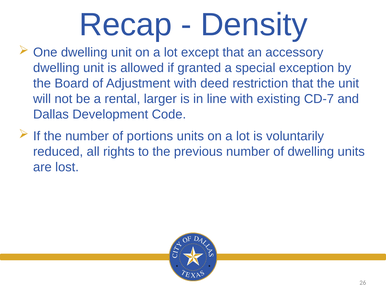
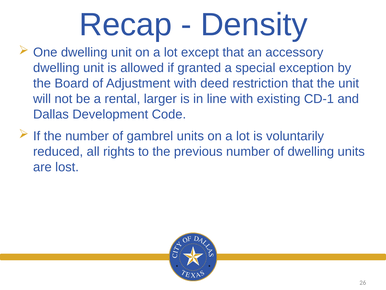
CD-7: CD-7 -> CD-1 (319, 99)
portions: portions -> gambrel (150, 136)
